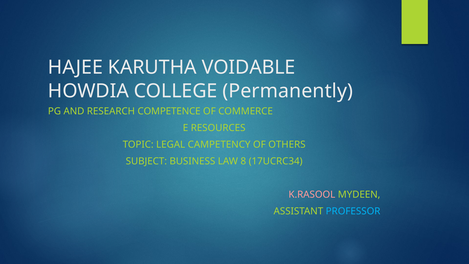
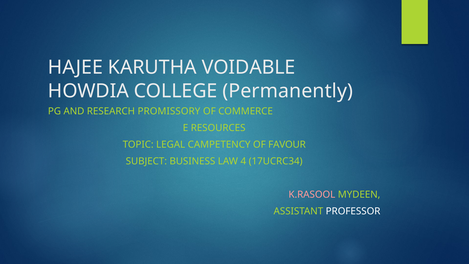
COMPETENCE: COMPETENCE -> PROMISSORY (169, 111)
OTHERS: OTHERS -> FAVOUR (287, 145)
8: 8 -> 4 (243, 161)
PROFESSOR colour: light blue -> white (353, 211)
